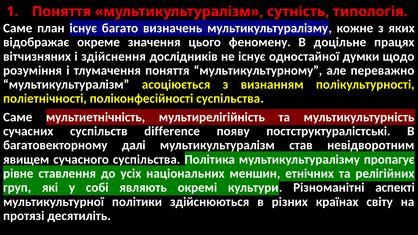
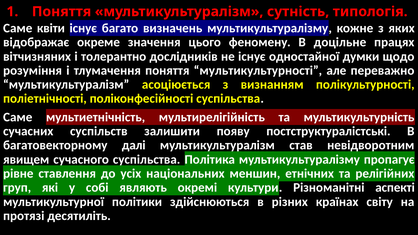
план: план -> квіти (51, 28)
здійснення: здійснення -> толерантно (114, 56)
мультикультурному: мультикультурному -> мультикультурності (258, 70)
difference: difference -> залишити (172, 131)
